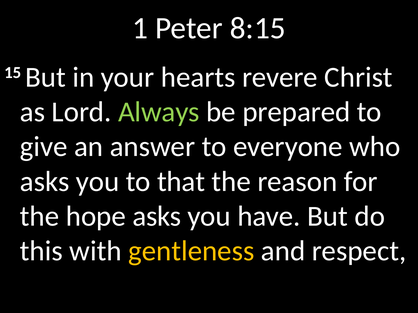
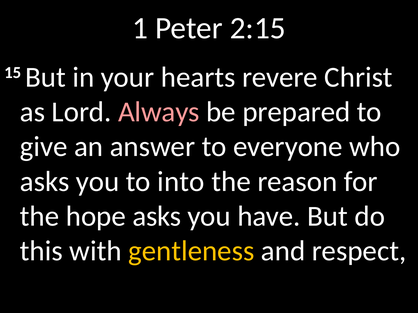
8:15: 8:15 -> 2:15 (258, 28)
Always colour: light green -> pink (159, 112)
that: that -> into (181, 182)
